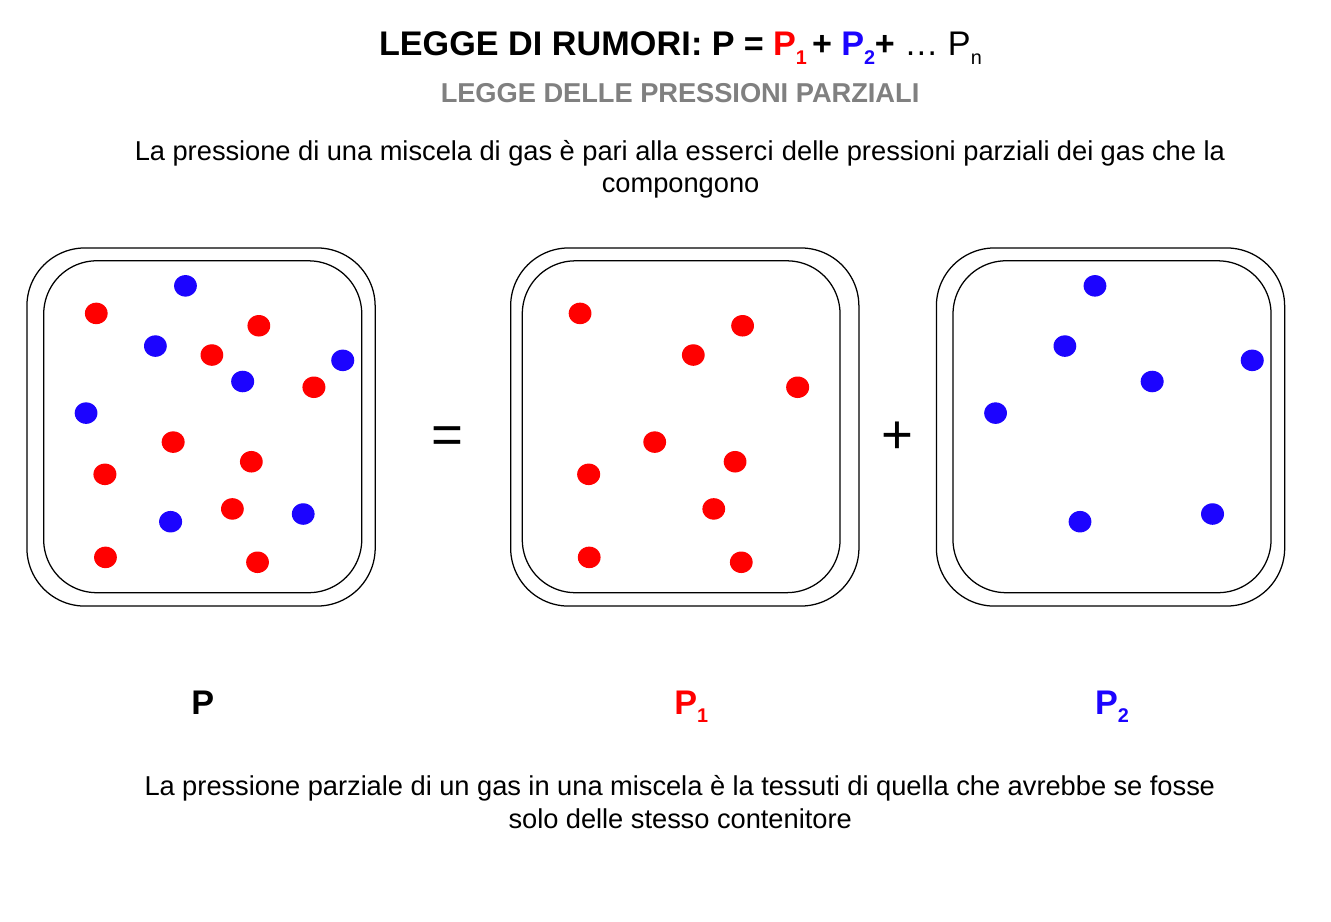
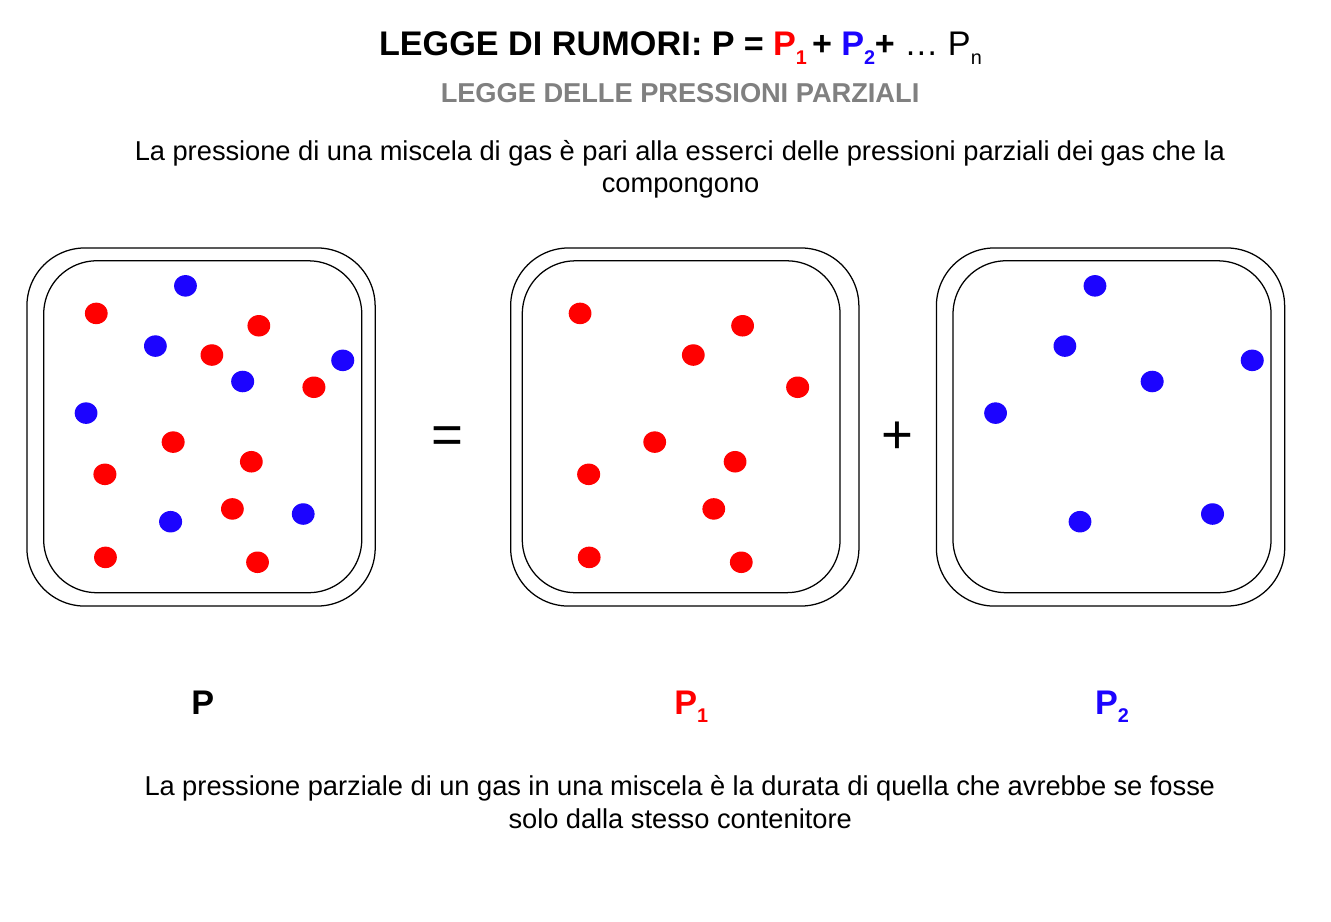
tessuti: tessuti -> durata (801, 786)
solo delle: delle -> dalla (595, 819)
